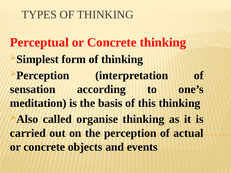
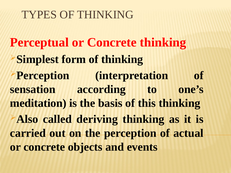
organise: organise -> deriving (97, 119)
